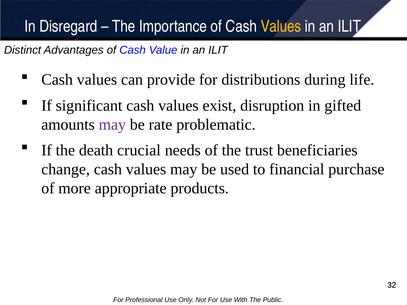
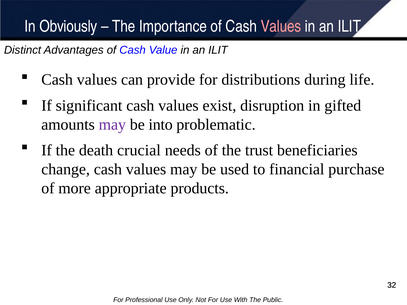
Disregard: Disregard -> Obviously (68, 27)
Values colour: yellow -> pink (281, 27)
rate: rate -> into (161, 125)
